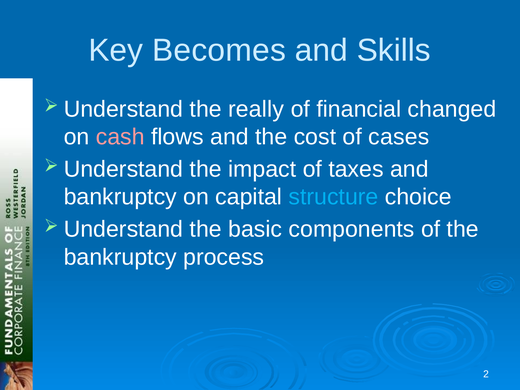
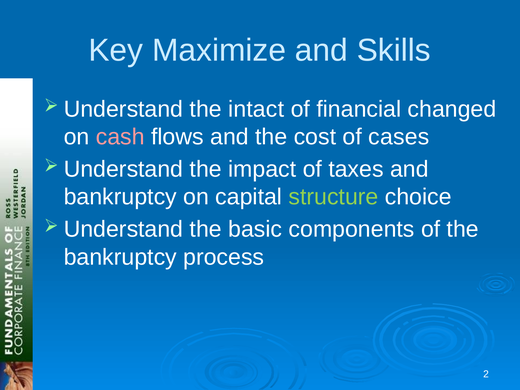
Becomes: Becomes -> Maximize (219, 50)
really: really -> intact (256, 109)
structure colour: light blue -> light green (333, 197)
